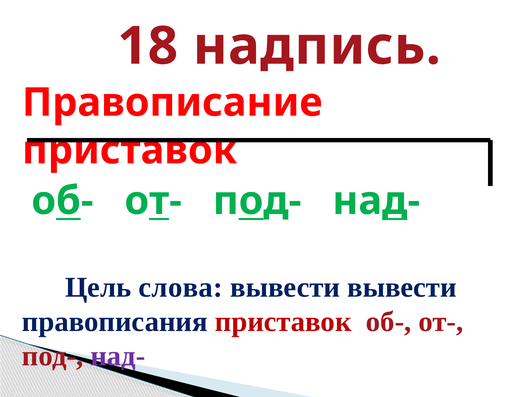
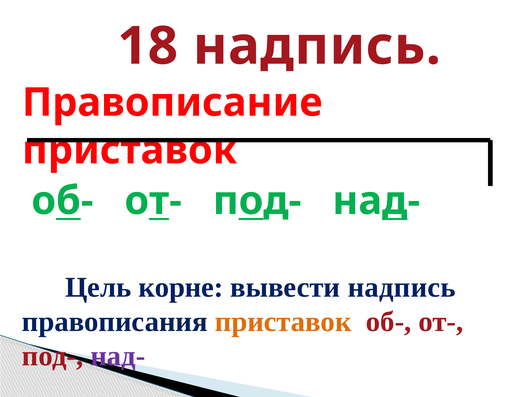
слова: слова -> корне (181, 288)
вывести вывести: вывести -> надпись (402, 288)
приставок colour: red -> orange (283, 322)
